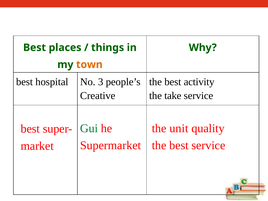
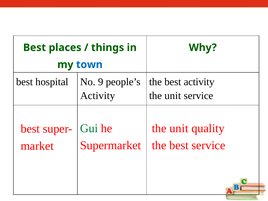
town colour: orange -> blue (89, 65)
3: 3 -> 9 (101, 82)
Creative: Creative -> Activity (98, 96)
take: take -> unit (173, 96)
